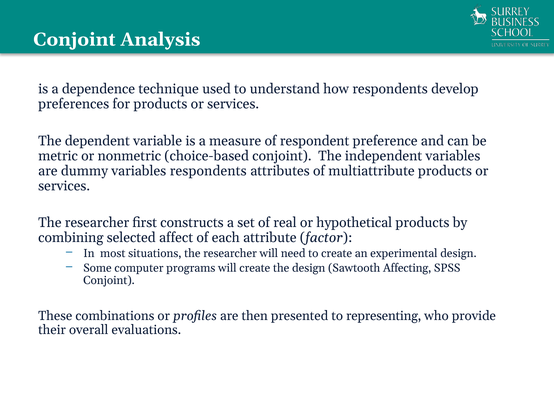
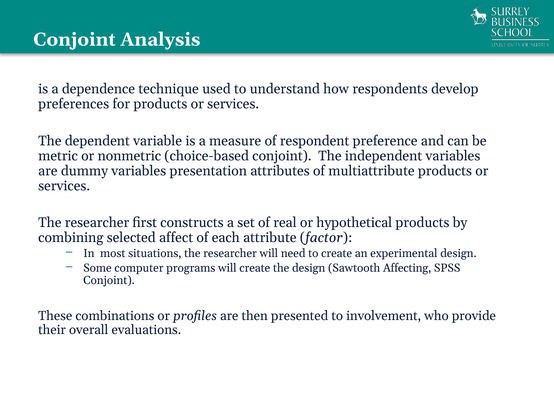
variables respondents: respondents -> presentation (208, 171)
representing: representing -> involvement (384, 315)
